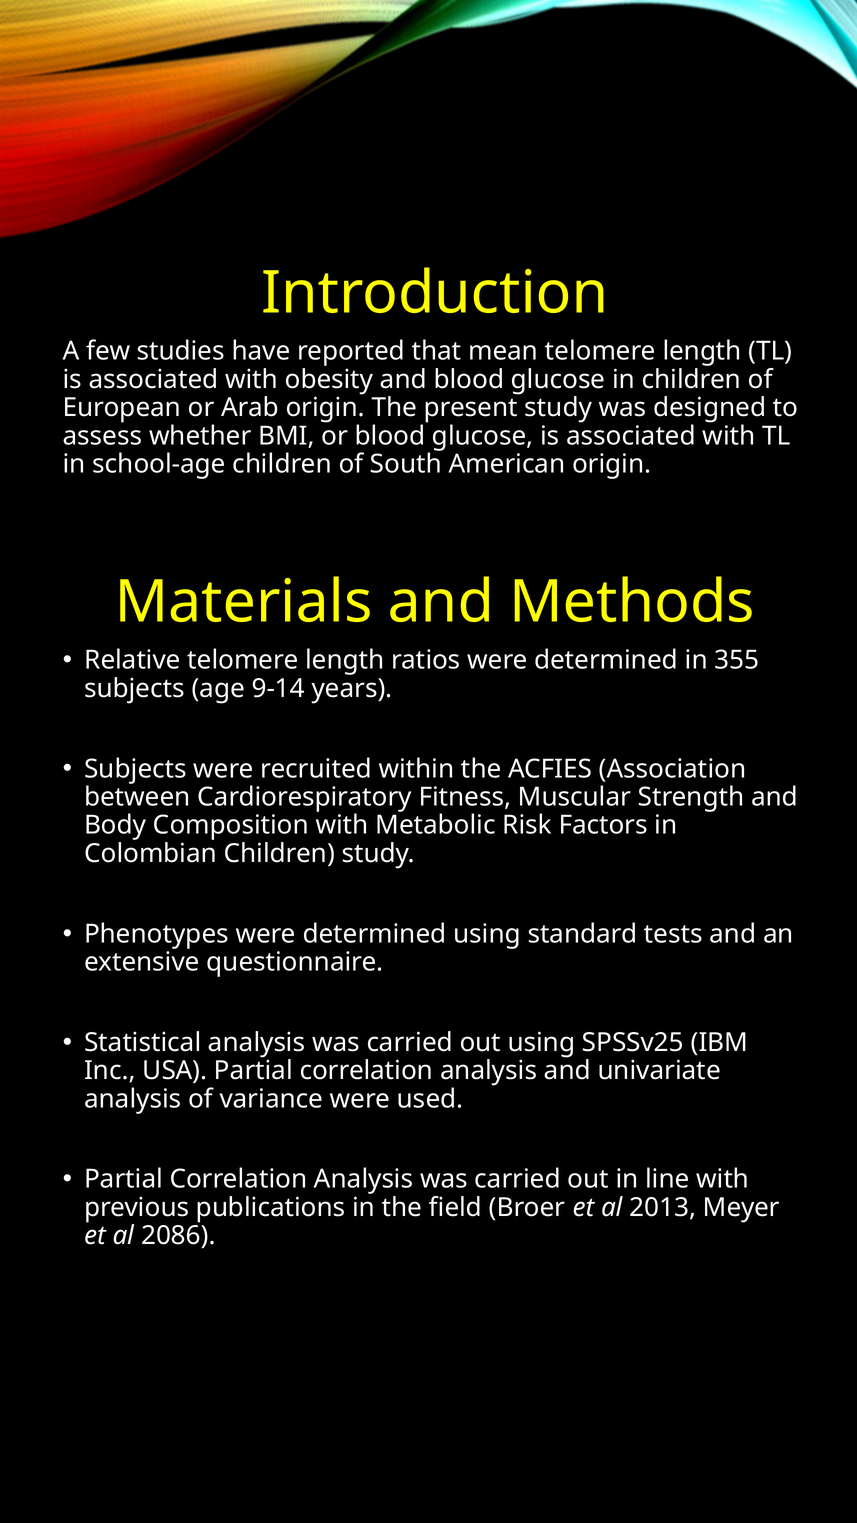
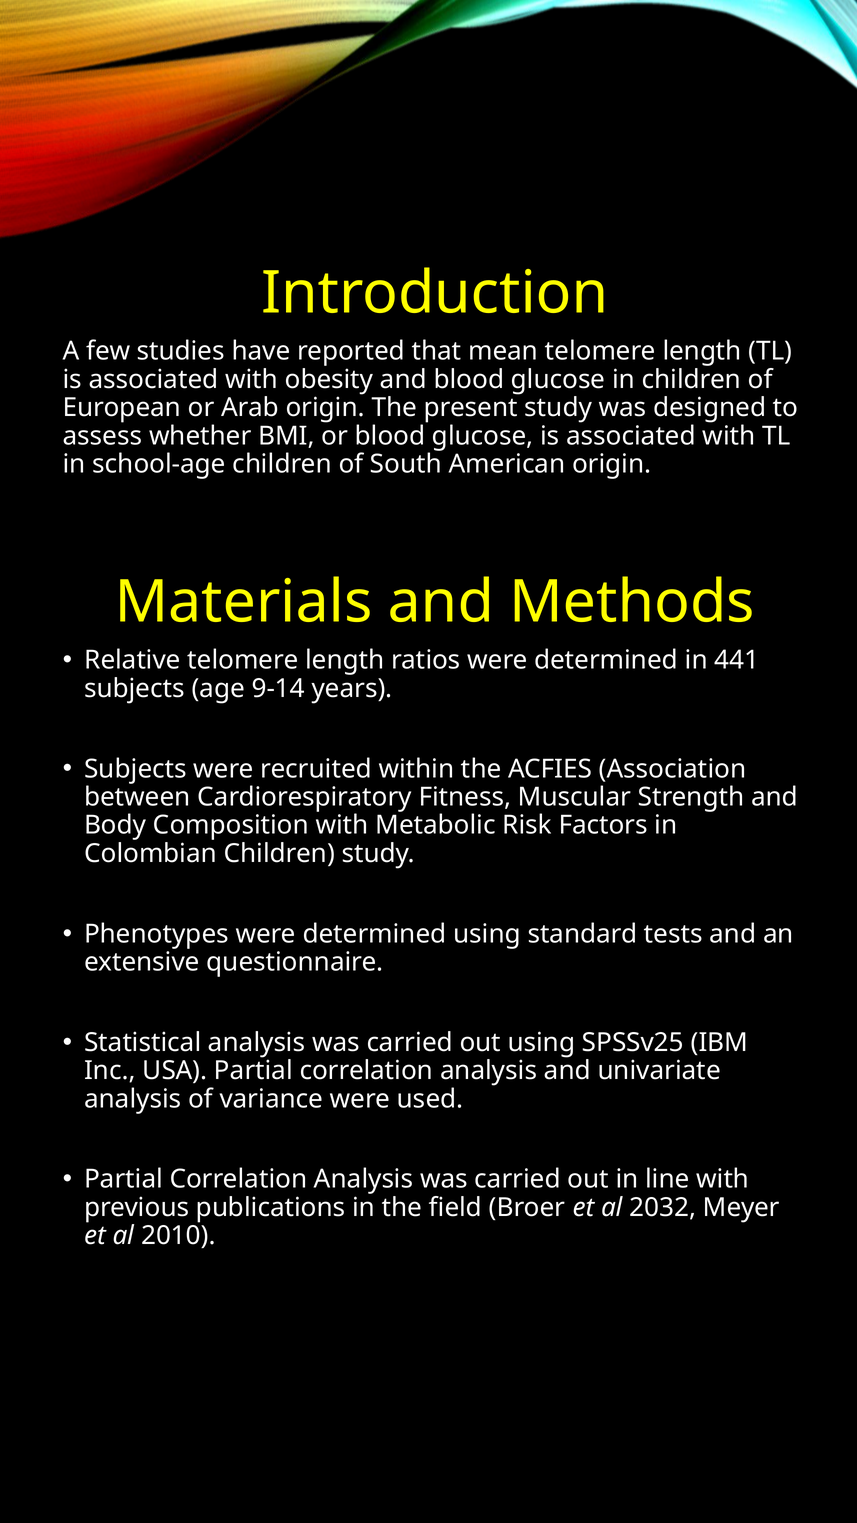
355: 355 -> 441 (737, 661)
2013: 2013 -> 2032 (663, 1208)
2086: 2086 -> 2010 (178, 1236)
